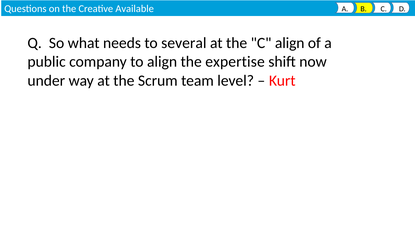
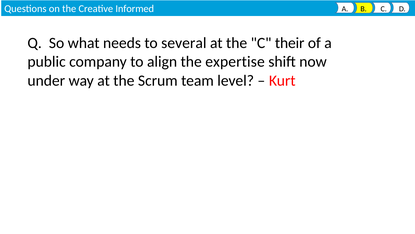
Available: Available -> Informed (135, 9)
C align: align -> their (290, 43)
